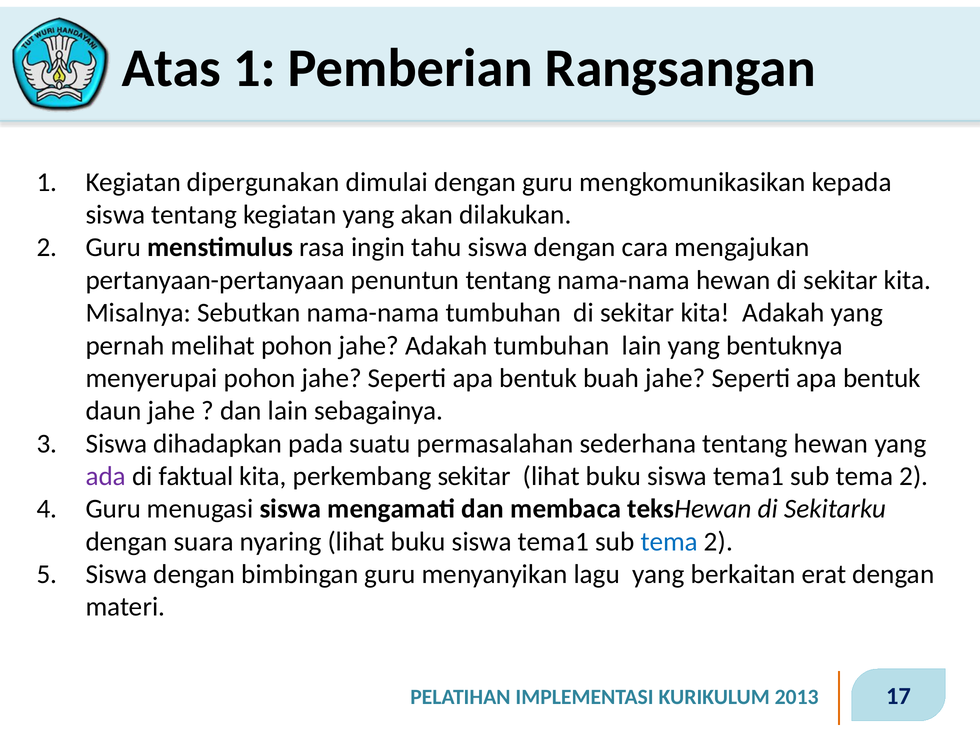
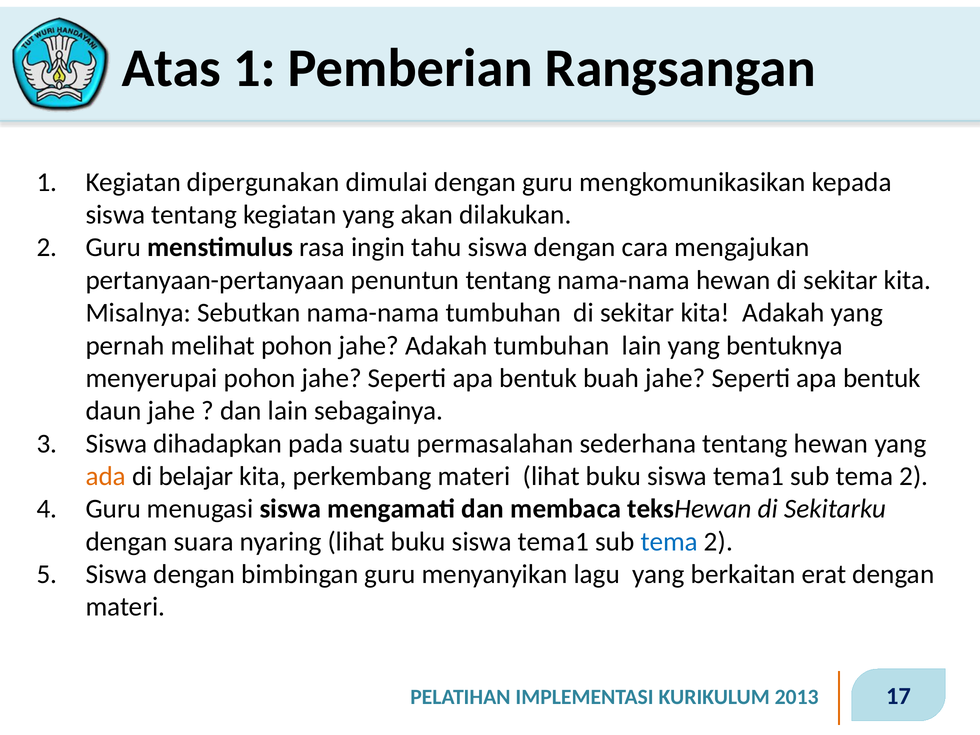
ada colour: purple -> orange (106, 476)
faktual: faktual -> belajar (196, 476)
perkembang sekitar: sekitar -> materi (474, 476)
